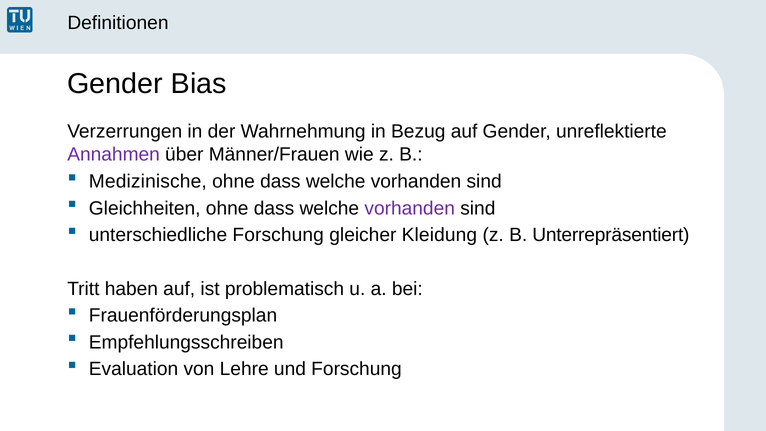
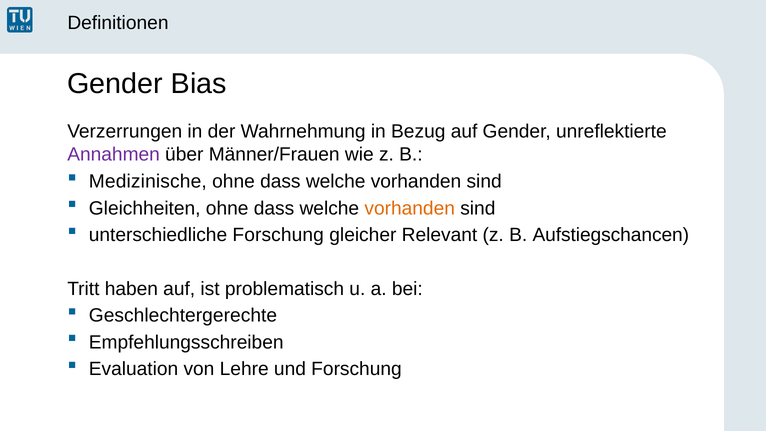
vorhanden colour: purple -> orange (410, 208)
Kleidung: Kleidung -> Relevant (439, 235)
Unterrepräsentiert: Unterrepräsentiert -> Aufstiegschancen (611, 235)
Frauenförderungsplan: Frauenförderungsplan -> Geschlechtergerechte (183, 315)
